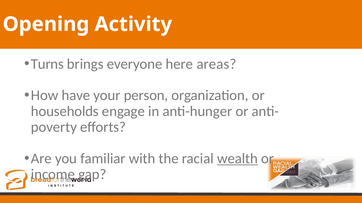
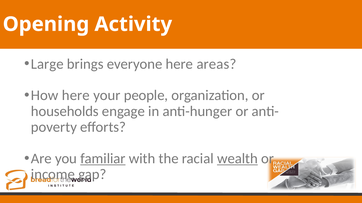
Turns: Turns -> Large (47, 64)
How have: have -> here (76, 96)
person: person -> people (146, 96)
familiar underline: none -> present (103, 159)
